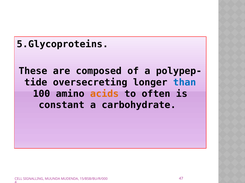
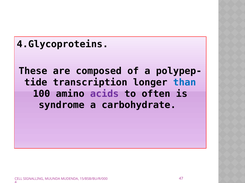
5.Glycoproteins: 5.Glycoproteins -> 4.Glycoproteins (63, 44)
oversecreting: oversecreting -> transcription (90, 83)
acids colour: orange -> purple (104, 94)
constant: constant -> syndrome (62, 105)
